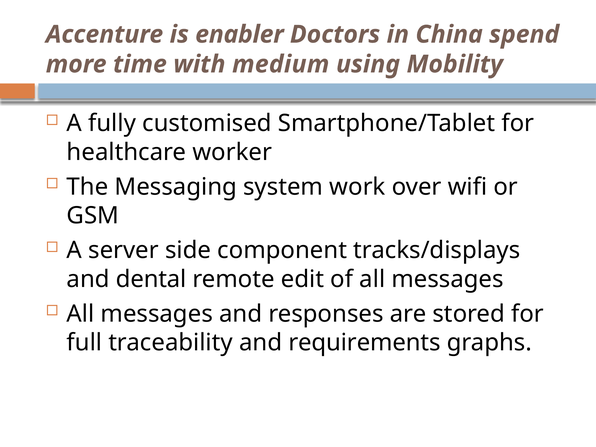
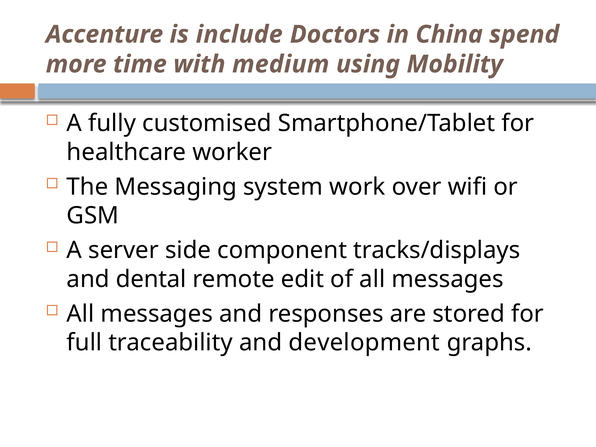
enabler: enabler -> include (239, 34)
requirements: requirements -> development (364, 343)
